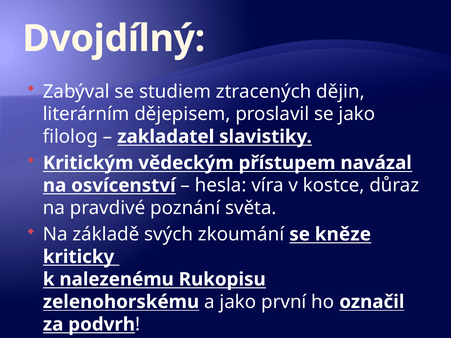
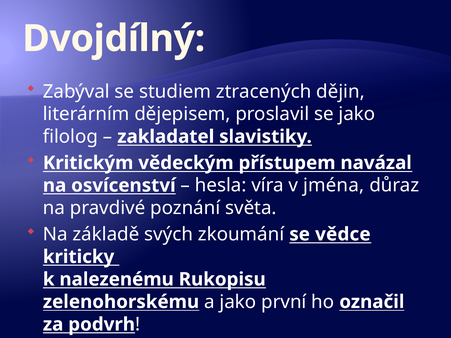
kostce: kostce -> jména (334, 186)
kněze: kněze -> vědce (343, 234)
